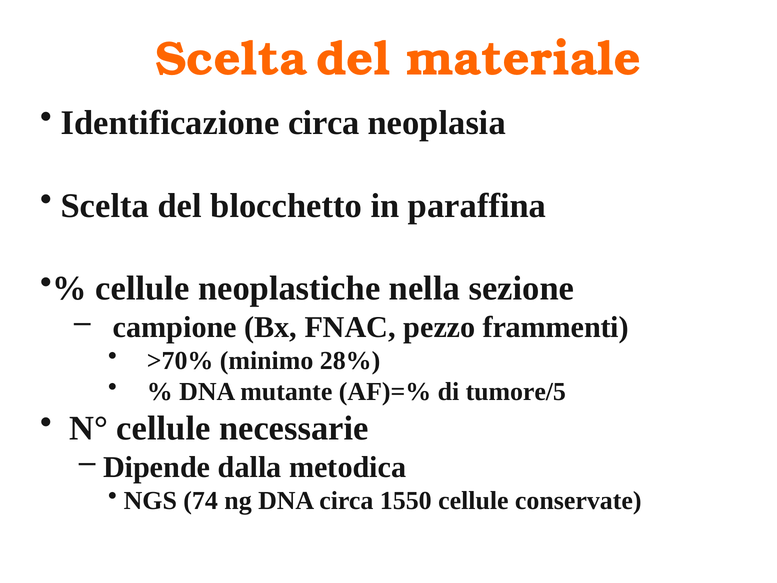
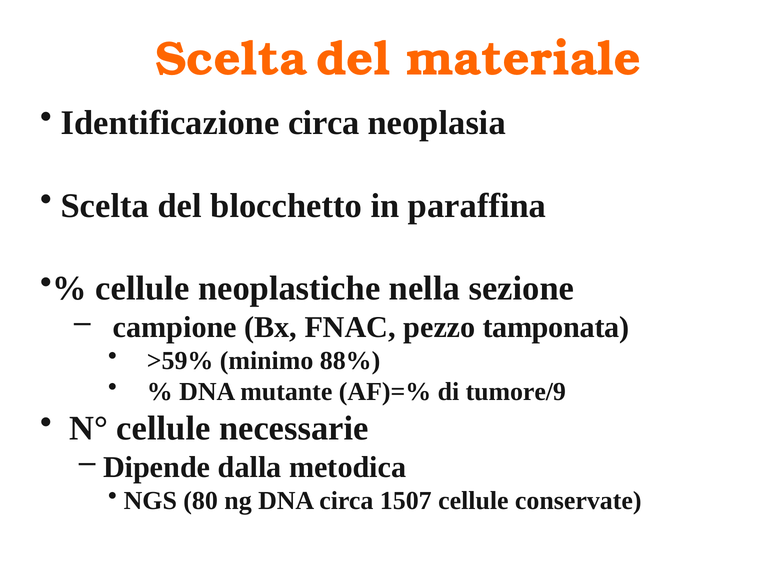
frammenti: frammenti -> tamponata (556, 327)
>70%: >70% -> >59% (180, 360)
28%: 28% -> 88% (350, 360)
tumore/5: tumore/5 -> tumore/9 (516, 391)
74: 74 -> 80 (201, 500)
1550: 1550 -> 1507 (406, 500)
